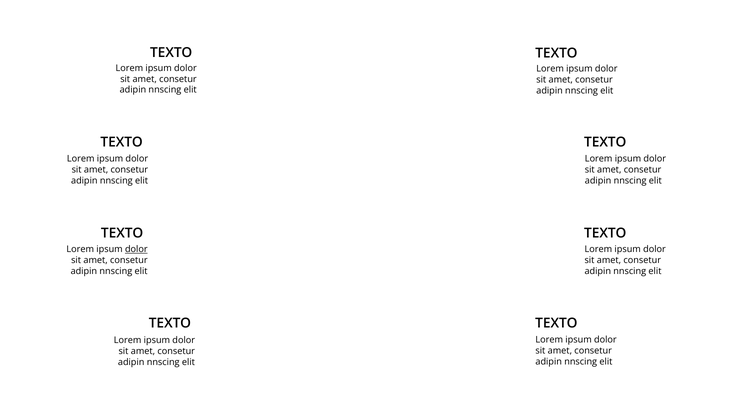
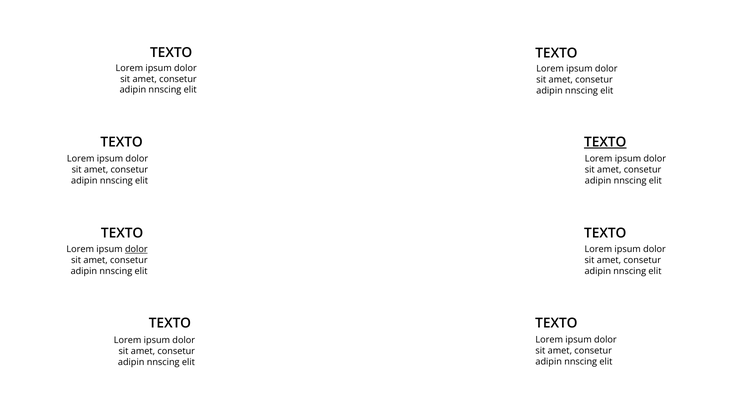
TEXTO underline: none -> present (605, 142)
